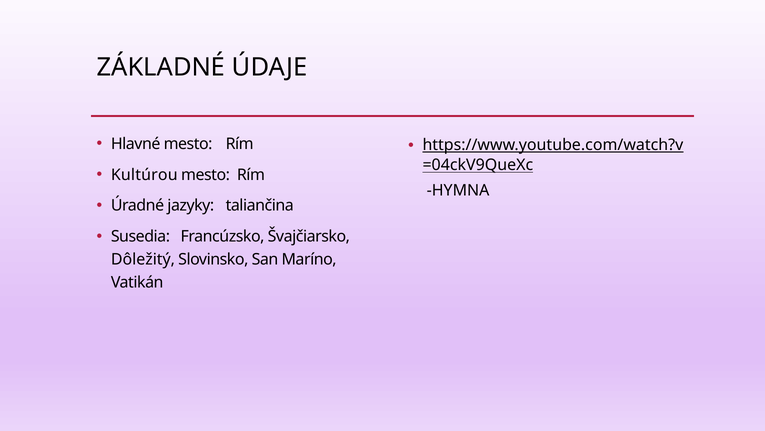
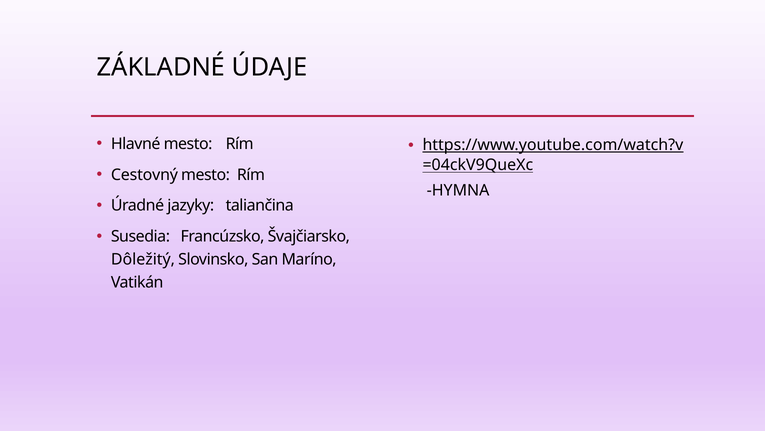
Kultúrou: Kultúrou -> Cestovný (144, 175)
